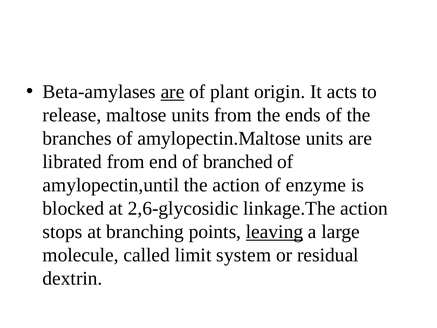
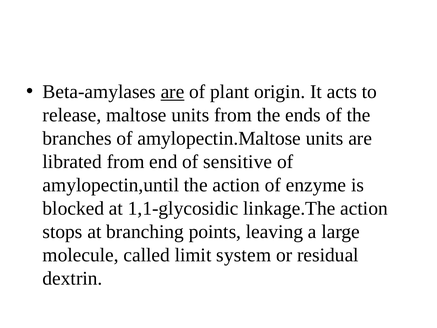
branched: branched -> sensitive (238, 162)
2,6-glycosidic: 2,6-glycosidic -> 1,1-glycosidic (183, 208)
leaving underline: present -> none (275, 232)
